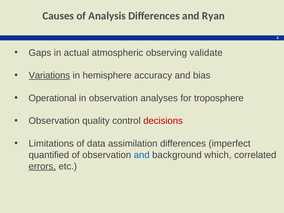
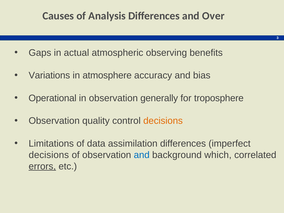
Ryan: Ryan -> Over (213, 16)
validate: validate -> benefits (206, 53)
Variations underline: present -> none (49, 75)
hemisphere: hemisphere -> atmosphere (107, 75)
analyses: analyses -> generally (159, 98)
decisions colour: red -> orange (163, 121)
quantified: quantified -> decisions (49, 155)
